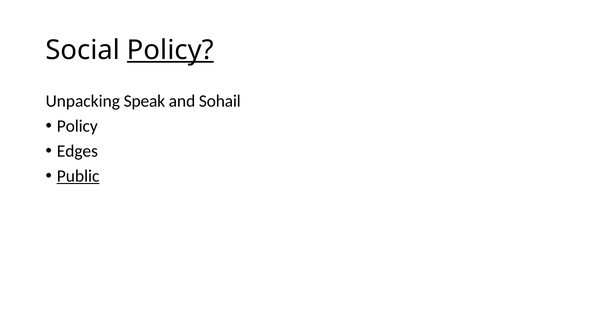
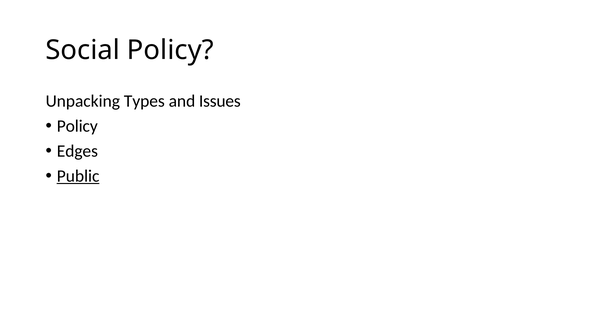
Policy underline: present -> none (170, 50)
Speak: Speak -> Types (144, 101)
Sohail: Sohail -> Issues (220, 101)
